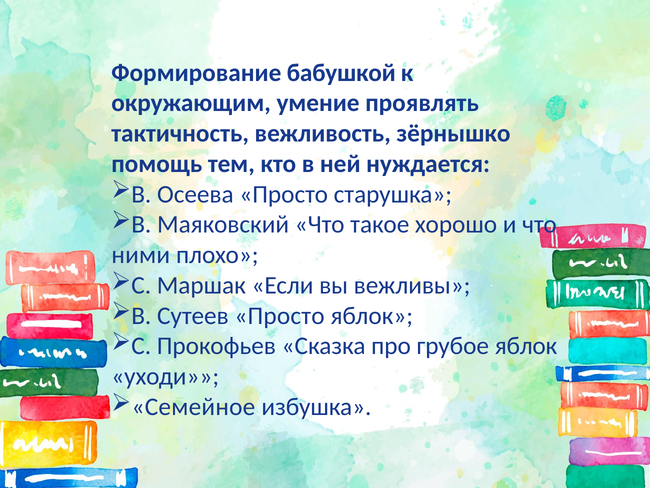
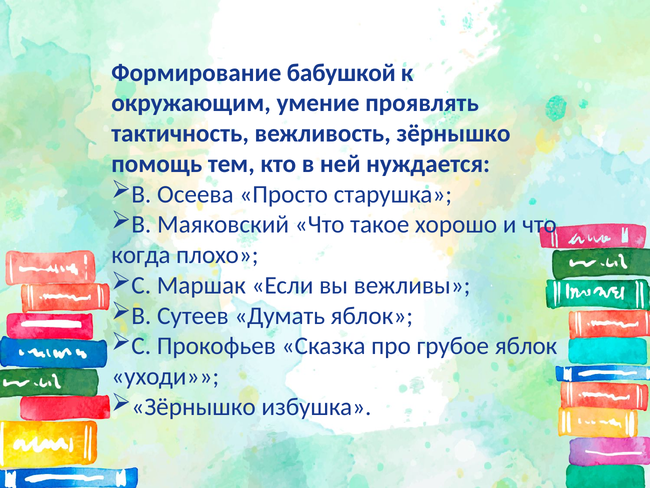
ними: ними -> когда (141, 255)
Сутеев Просто: Просто -> Думать (280, 315)
Семейное: Семейное -> Зёрнышко (194, 406)
